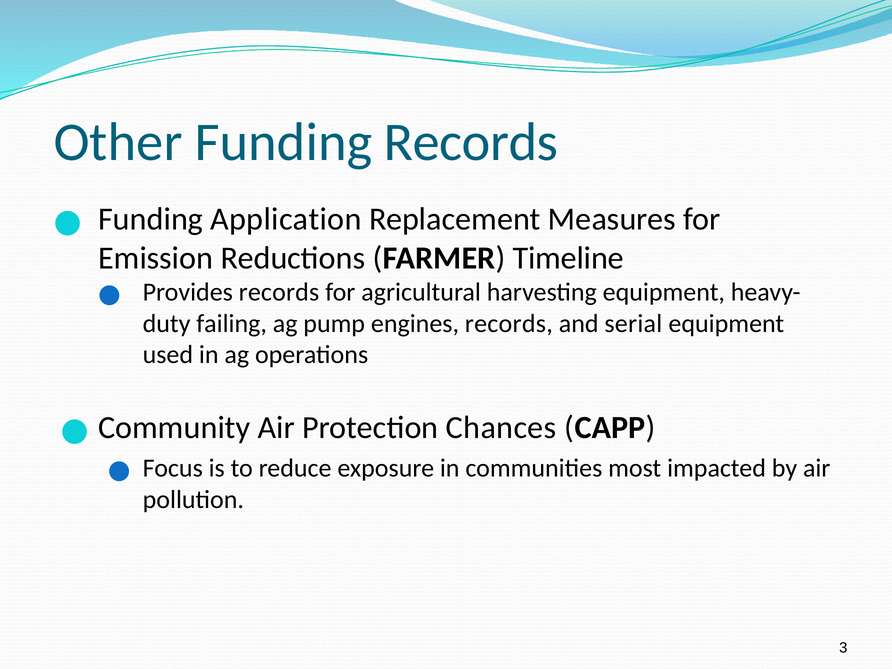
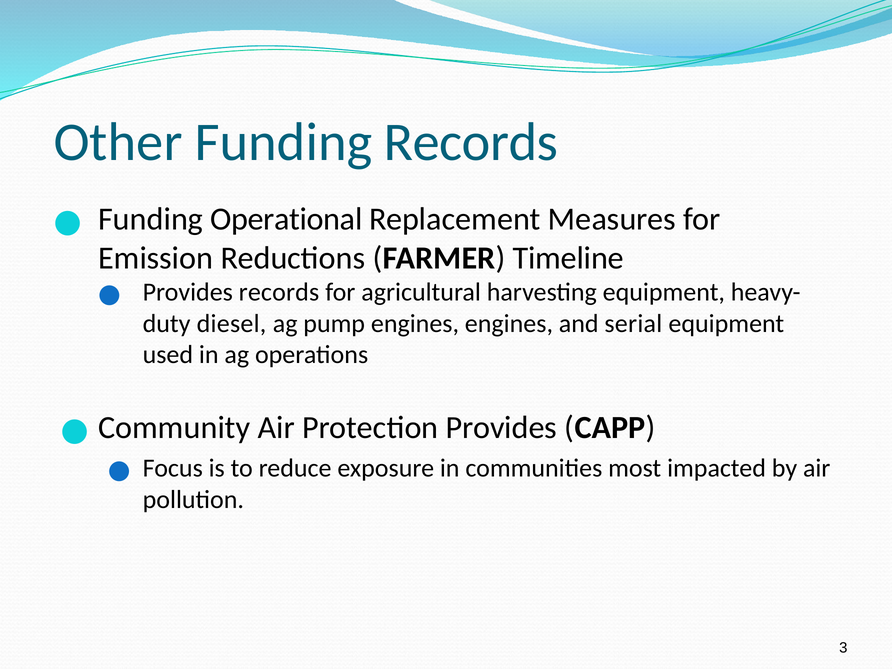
Application: Application -> Operational (286, 219)
failing: failing -> diesel (231, 324)
engines records: records -> engines (509, 324)
Protection Chances: Chances -> Provides (501, 428)
